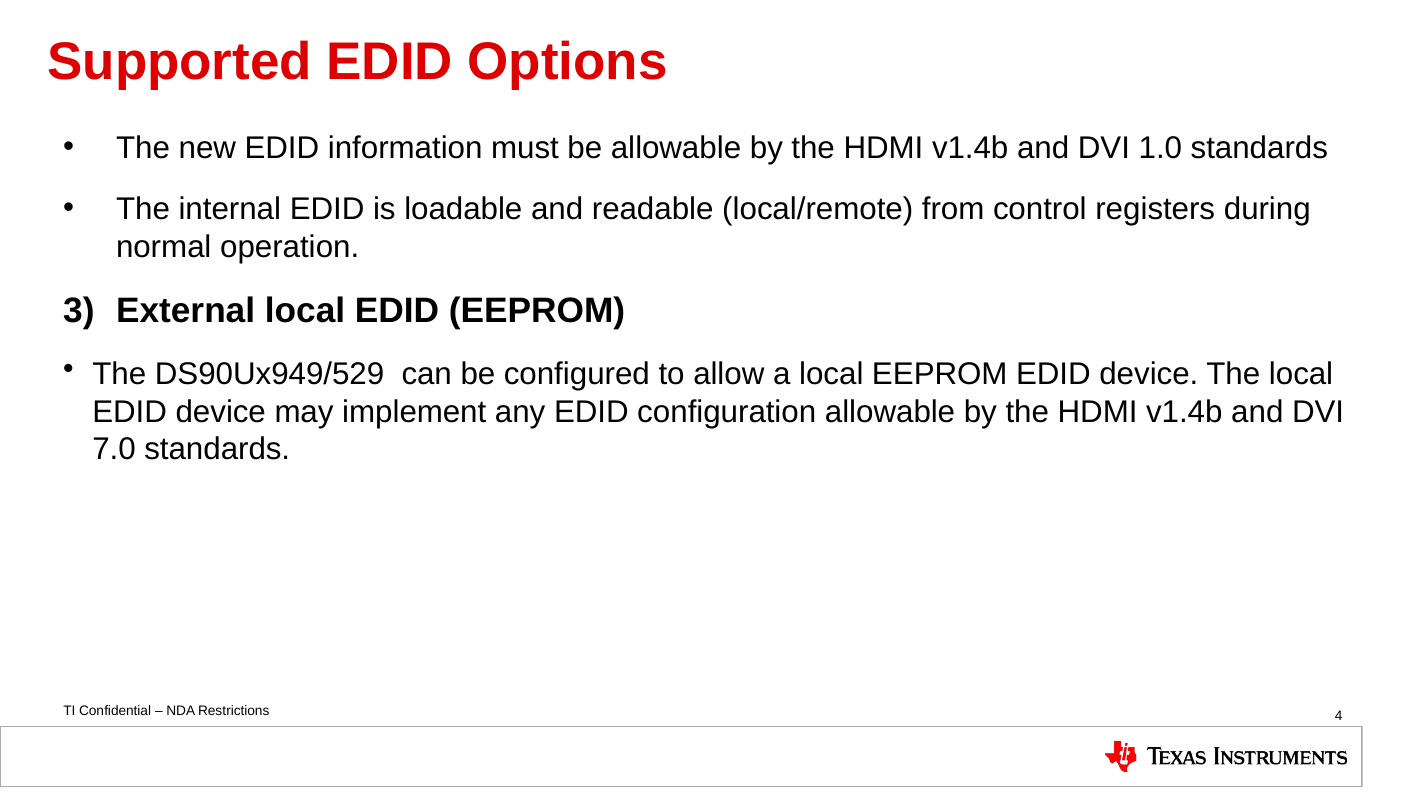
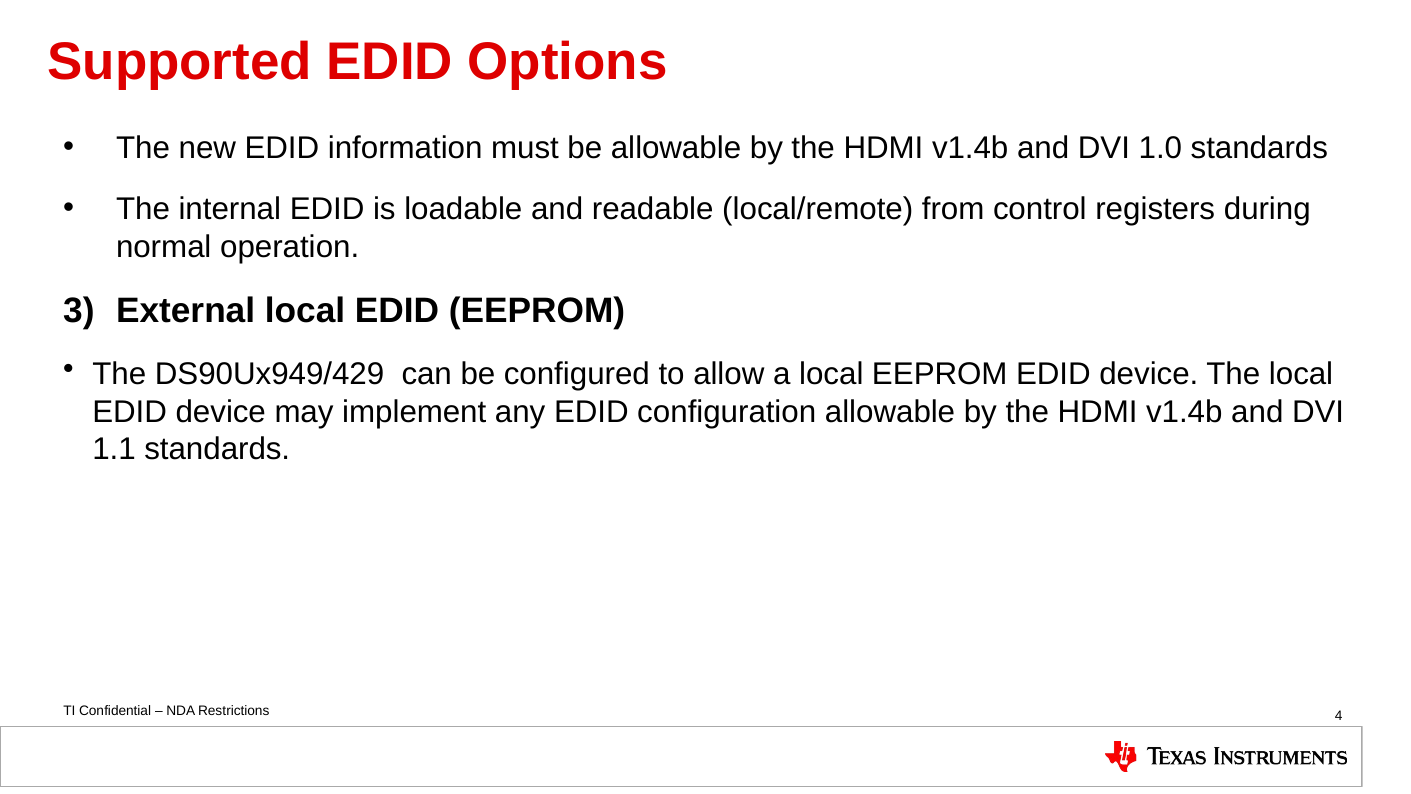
DS90Ux949/529: DS90Ux949/529 -> DS90Ux949/429 (270, 374)
7.0: 7.0 -> 1.1 (114, 449)
